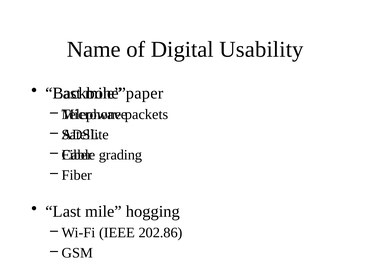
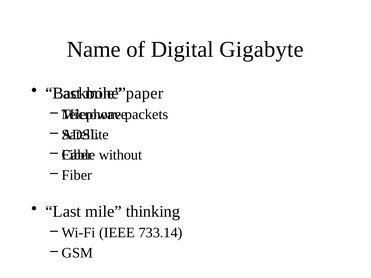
Usability: Usability -> Gigabyte (261, 49)
grading: grading -> without (120, 155)
hogging: hogging -> thinking (153, 212)
202.86: 202.86 -> 733.14 (161, 233)
